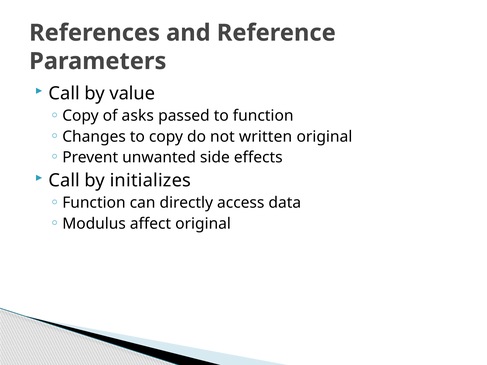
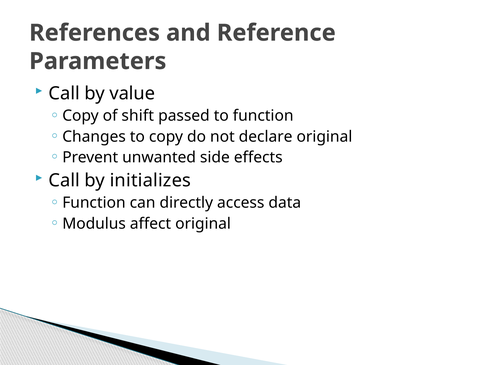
asks: asks -> shift (138, 116)
written: written -> declare (266, 137)
